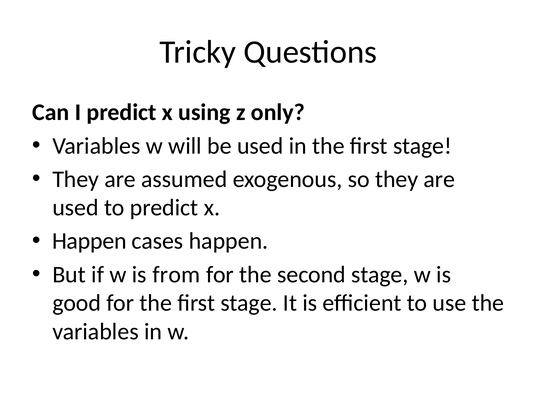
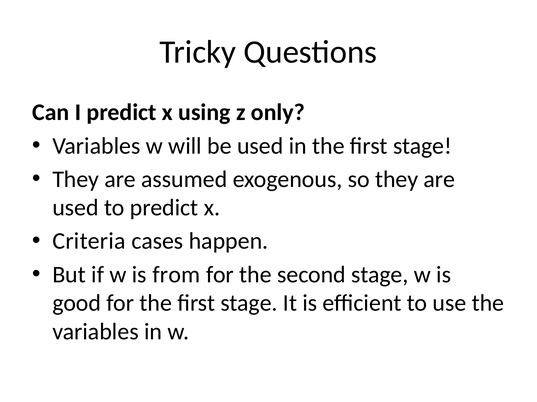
Happen: Happen -> Criteria (89, 242)
